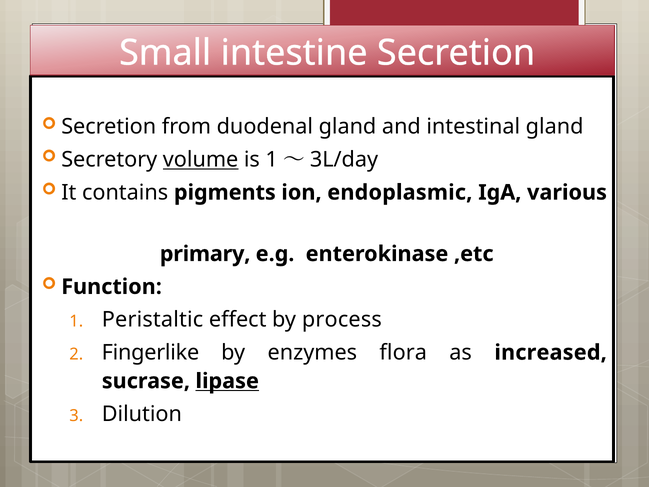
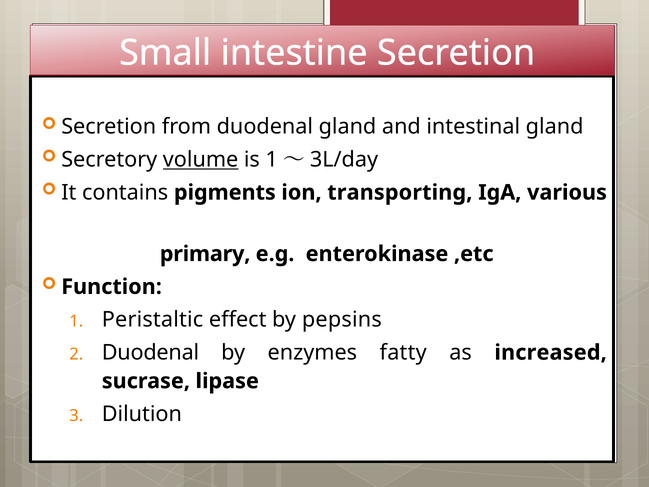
endoplasmic: endoplasmic -> transporting (400, 192)
process: process -> pepsins (342, 320)
Fingerlike: Fingerlike -> Duodenal (150, 352)
flora: flora -> fatty (403, 352)
lipase underline: present -> none (227, 381)
